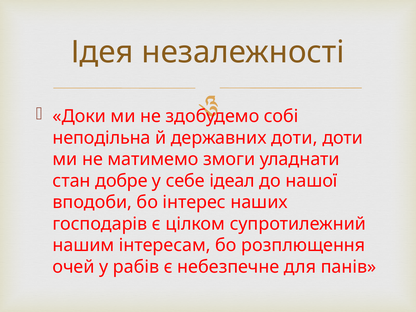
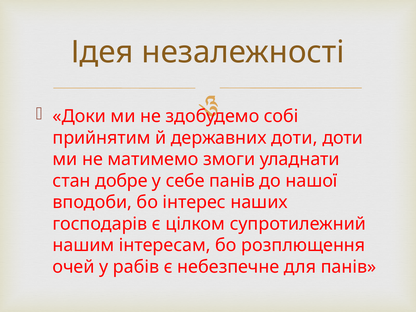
неподільна: неподільна -> прийнятим (102, 138)
себе ідеал: ідеал -> панів (232, 181)
